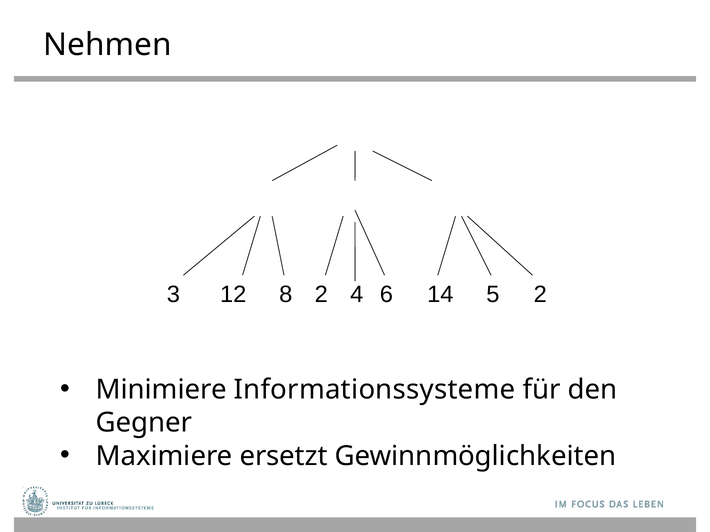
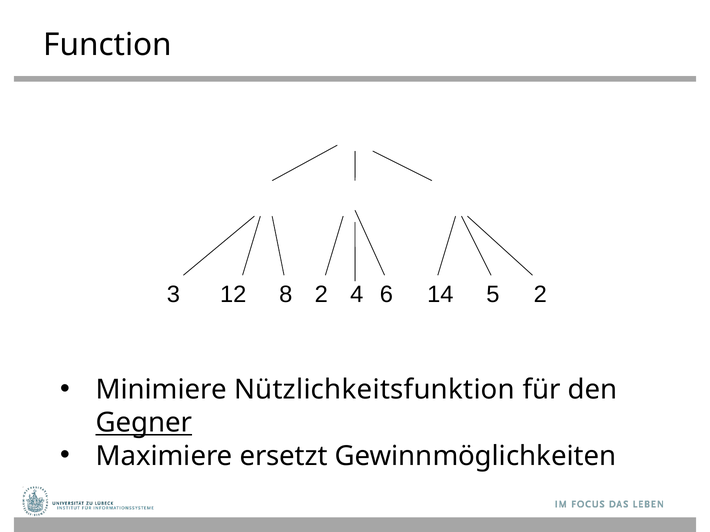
Nehmen: Nehmen -> Function (108, 45)
Informationssysteme: Informationssysteme -> Nützlichkeitsfunktion (375, 390)
Gegner underline: none -> present (144, 423)
